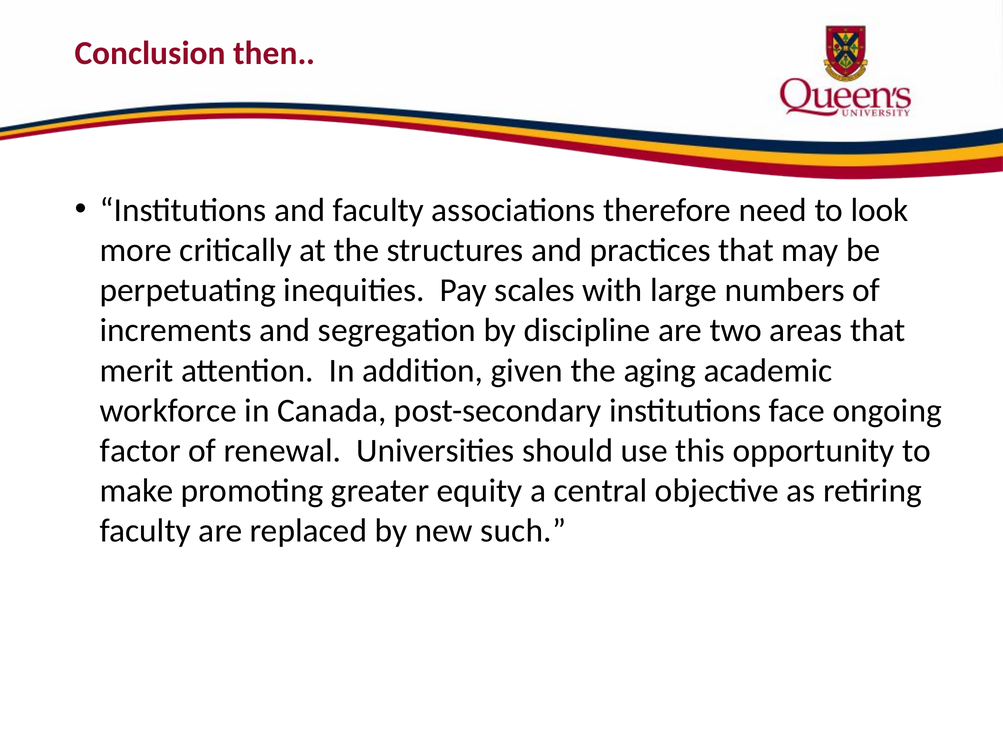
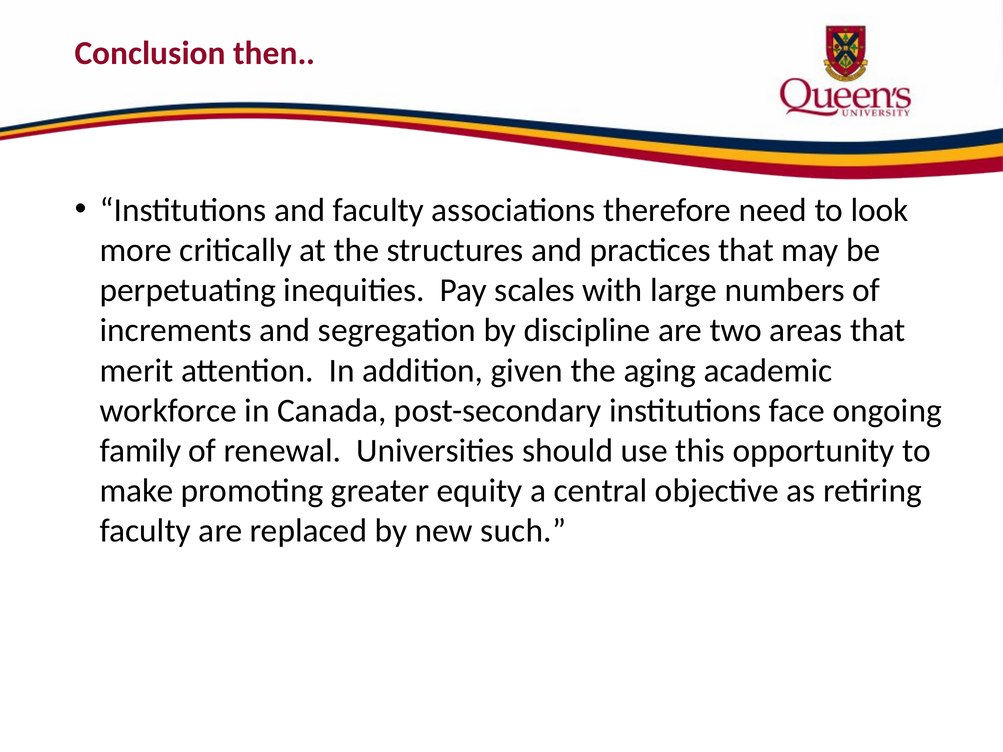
factor: factor -> family (140, 451)
